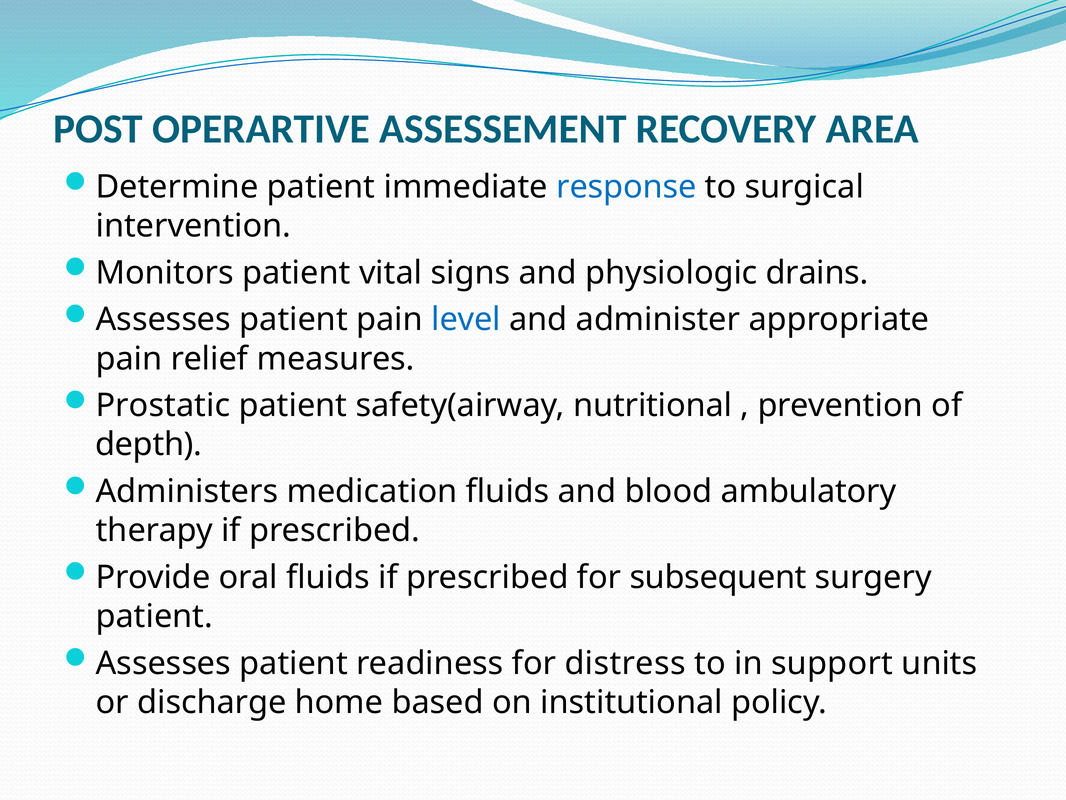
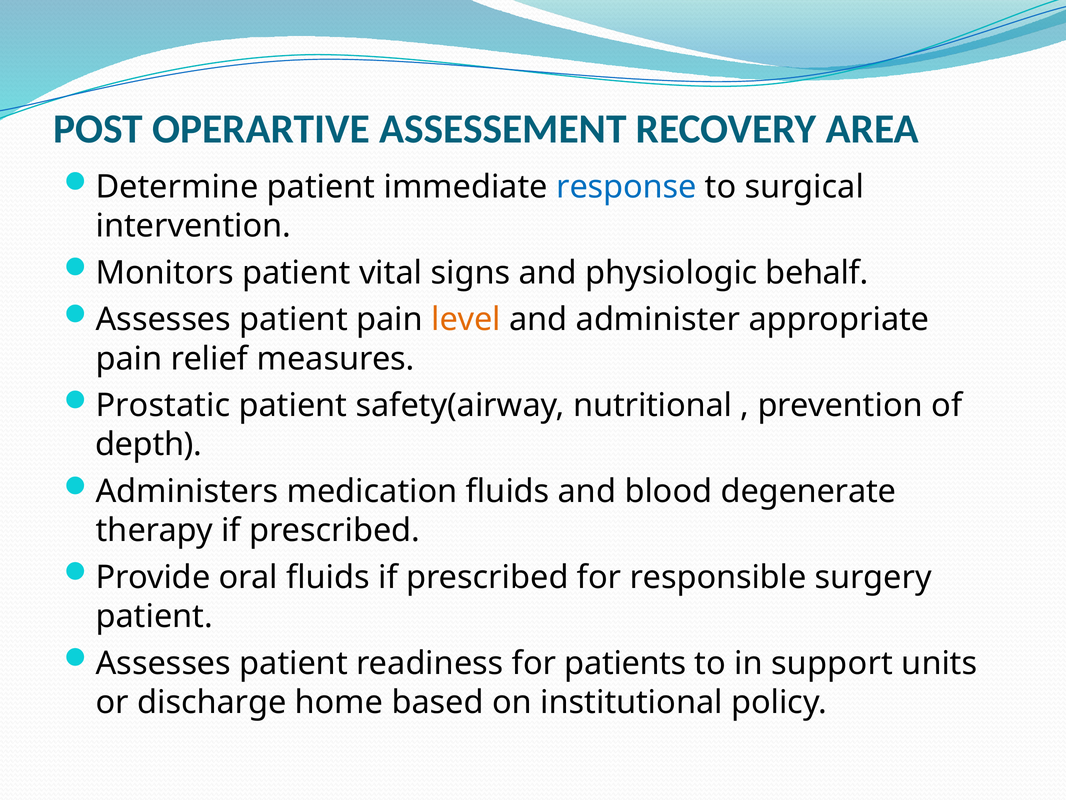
drains: drains -> behalf (817, 273)
level colour: blue -> orange (466, 320)
ambulatory: ambulatory -> degenerate (808, 491)
subsequent: subsequent -> responsible (718, 577)
distress: distress -> patients (625, 663)
